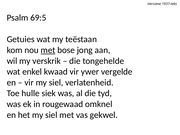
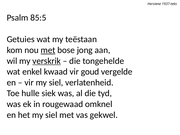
69:5: 69:5 -> 85:5 (38, 18)
verskrik underline: none -> present (47, 61)
ywer: ywer -> goud (90, 72)
